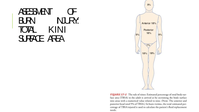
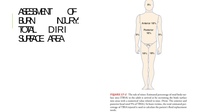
KINI: KINI -> DIRI (57, 30)
